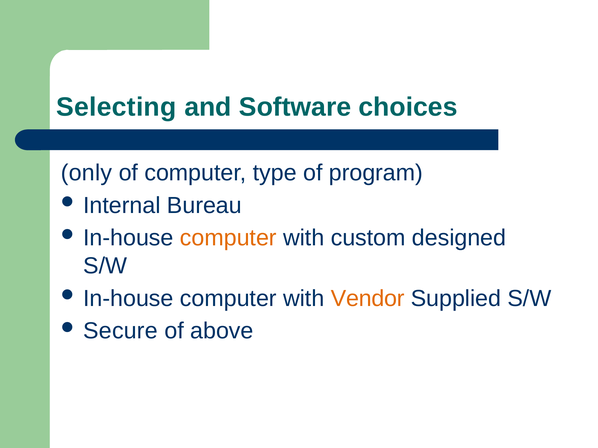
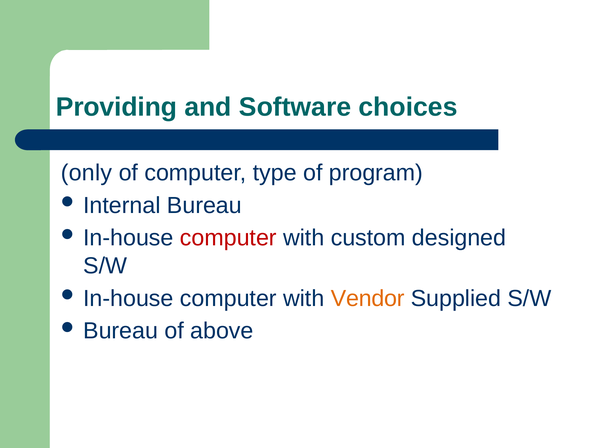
Selecting: Selecting -> Providing (116, 107)
computer colour: orange -> red (228, 238)
Secure: Secure -> Bureau (121, 331)
